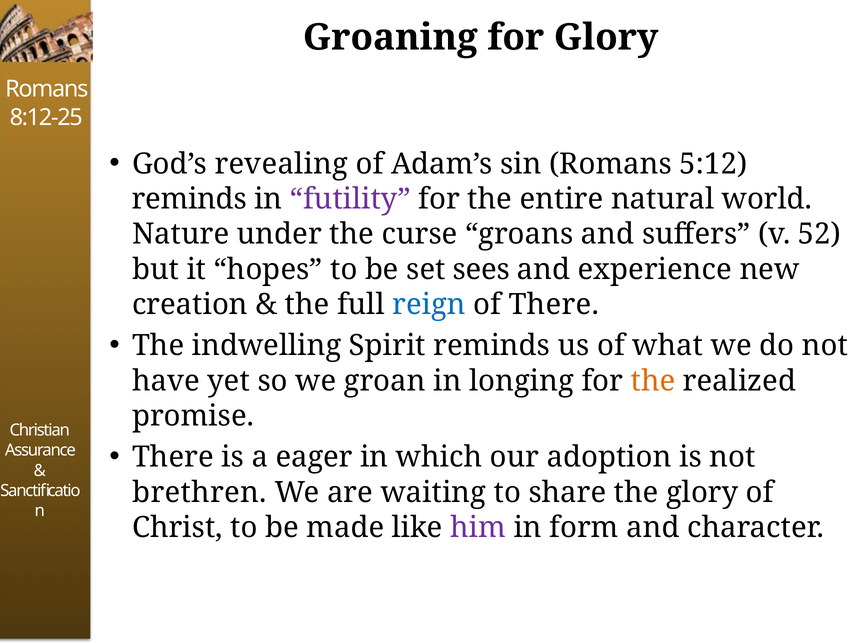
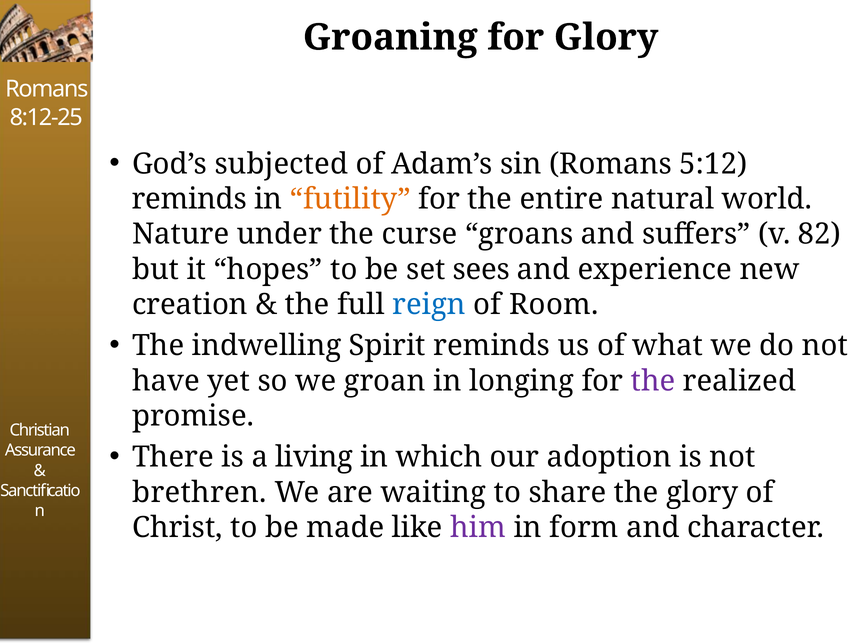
revealing: revealing -> subjected (281, 164)
futility colour: purple -> orange (350, 199)
52: 52 -> 82 (819, 234)
of There: There -> Room (554, 304)
the colour: orange -> purple (653, 381)
eager: eager -> living (314, 457)
